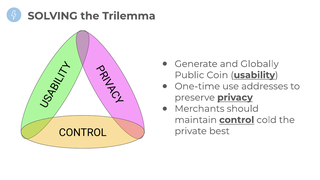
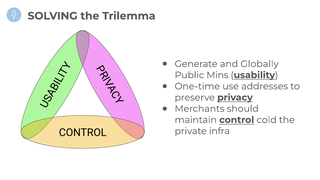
Coin: Coin -> Mins (217, 75)
best: best -> infra (219, 131)
